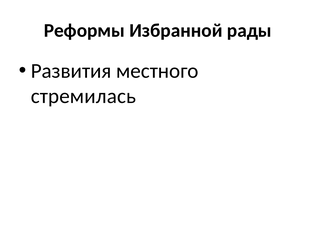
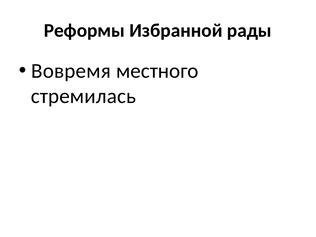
Развития: Развития -> Вовремя (71, 71)
